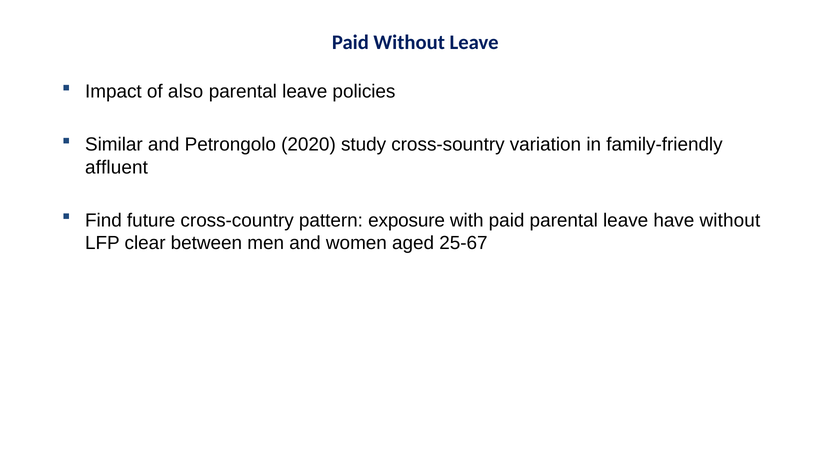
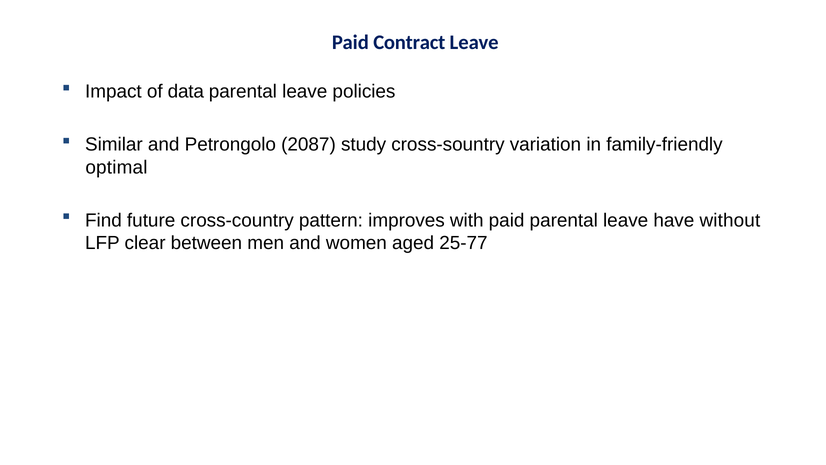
Paid Without: Without -> Contract (409, 42)
also: also -> data (186, 91)
2020: 2020 -> 2087 (309, 144)
affluent: affluent -> optimal (116, 167)
exposure: exposure -> improves (407, 220)
25-67: 25-67 -> 25-77 (463, 243)
